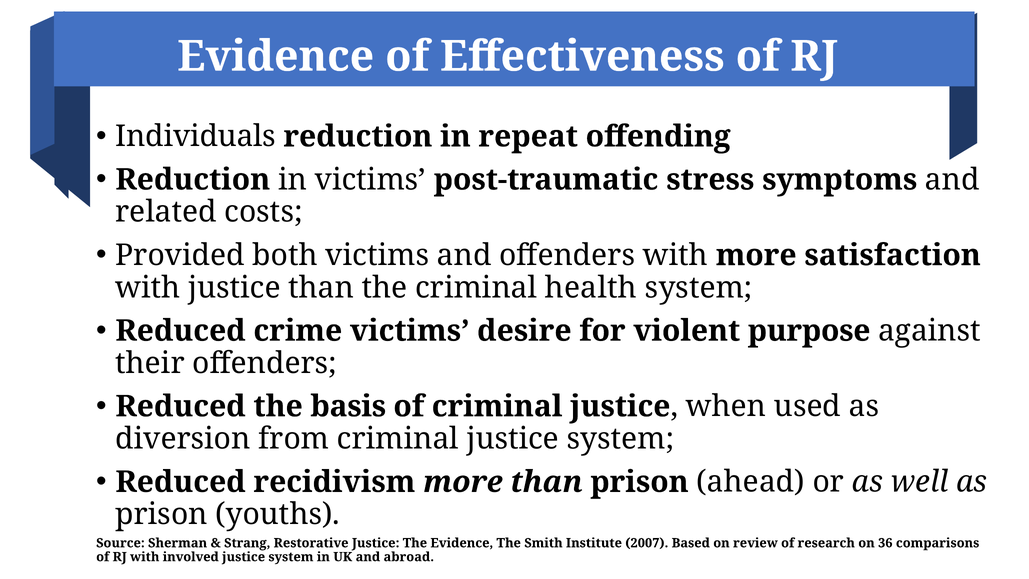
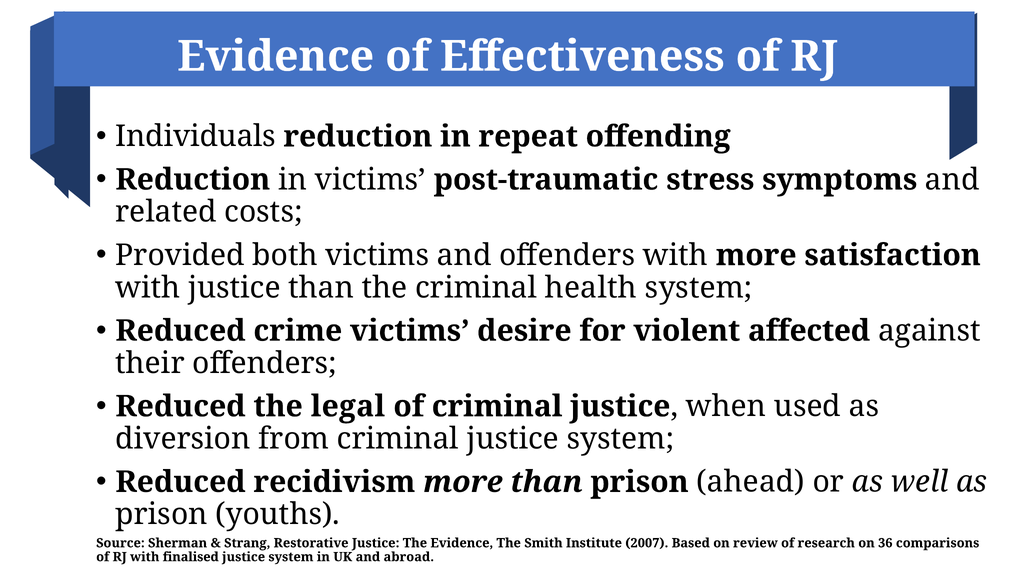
purpose: purpose -> affected (809, 331)
basis: basis -> legal (348, 406)
involved: involved -> finalised (191, 557)
